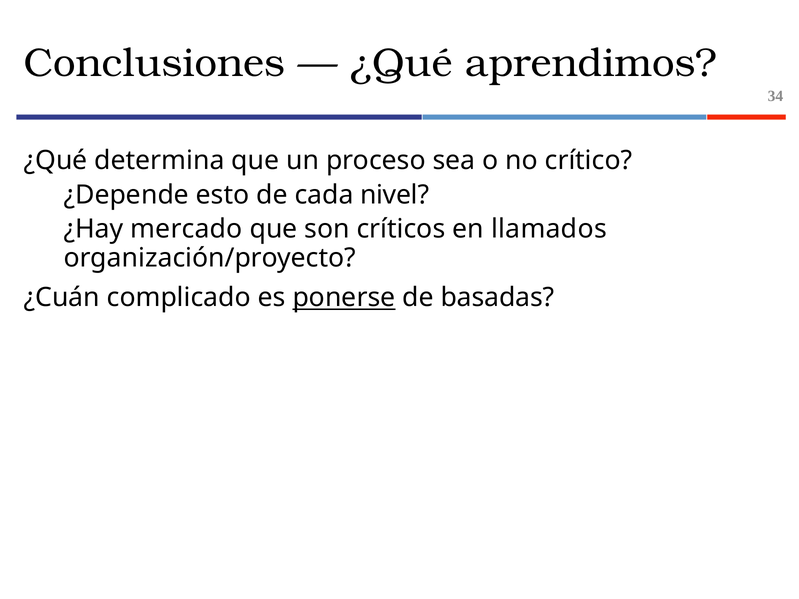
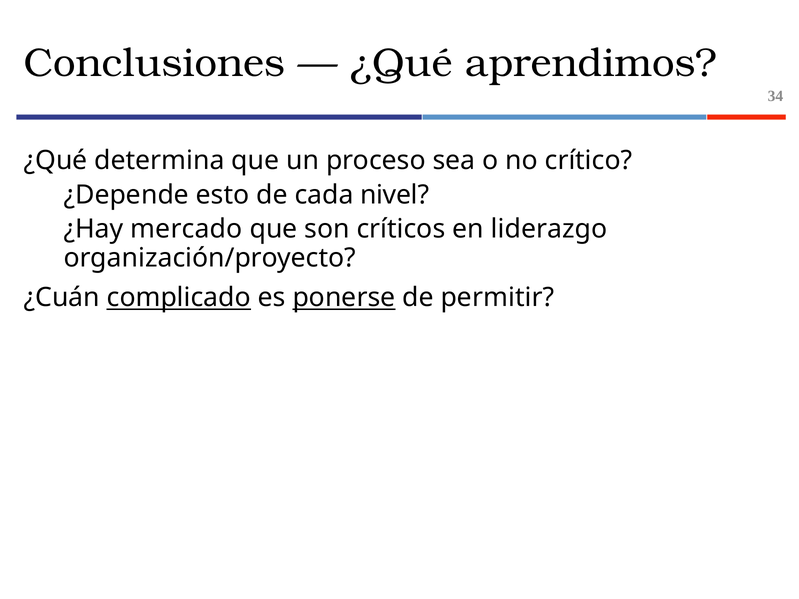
llamados: llamados -> liderazgo (549, 229)
complicado underline: none -> present (179, 298)
basadas: basadas -> permitir (497, 298)
